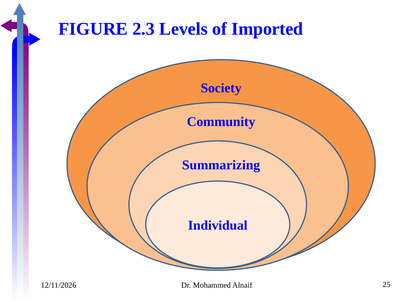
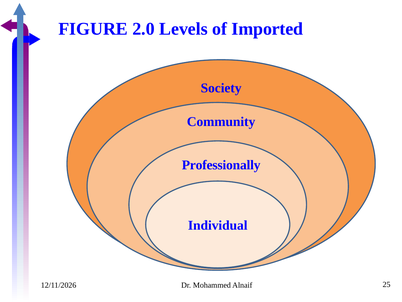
2.3: 2.3 -> 2.0 (144, 29)
Summarizing: Summarizing -> Professionally (221, 165)
